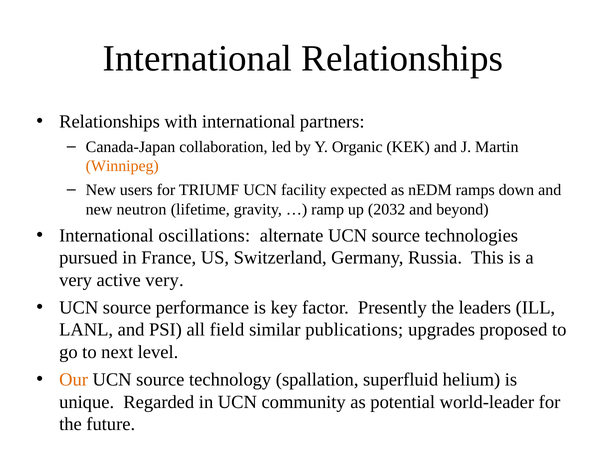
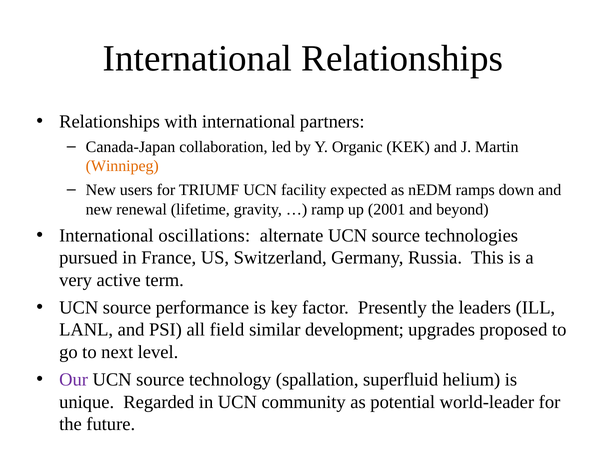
neutron: neutron -> renewal (142, 209)
2032: 2032 -> 2001 (387, 209)
active very: very -> term (165, 280)
publications: publications -> development (354, 330)
Our colour: orange -> purple (74, 380)
